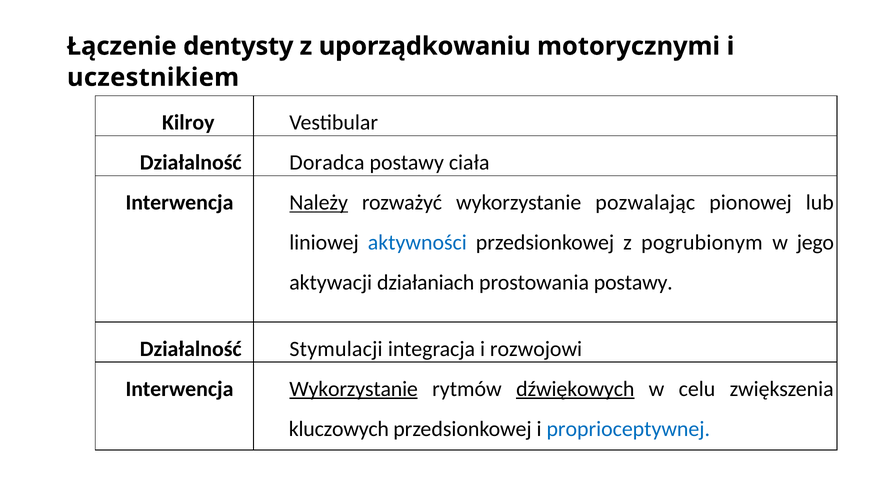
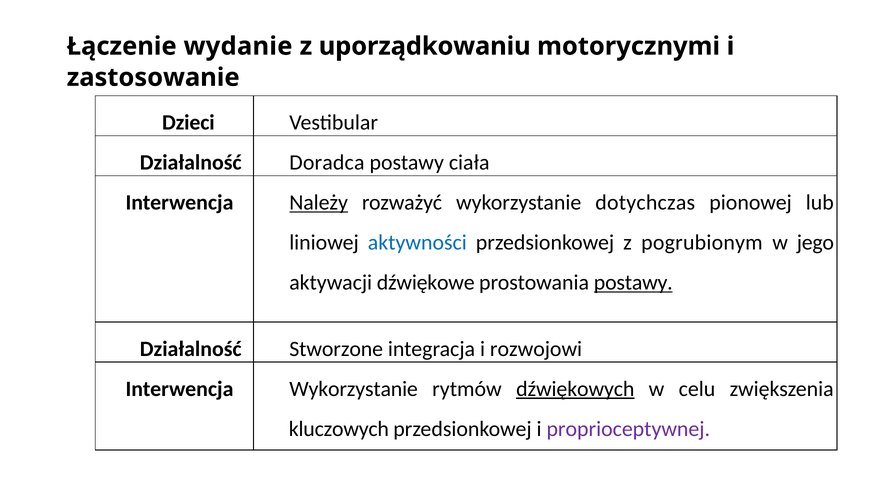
dentysty: dentysty -> wydanie (238, 46)
uczestnikiem: uczestnikiem -> zastosowanie (153, 77)
Kilroy: Kilroy -> Dzieci (188, 123)
pozwalając: pozwalając -> dotychczas (645, 203)
działaniach: działaniach -> dźwiękowe (426, 283)
postawy underline: none -> present (633, 283)
Stymulacji: Stymulacji -> Stworzone (336, 349)
Wykorzystanie underline: present -> none (354, 389)
proprioceptywnej colour: blue -> purple (628, 429)
